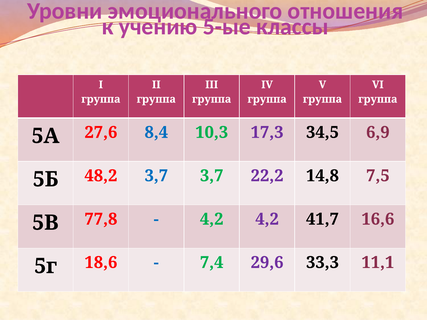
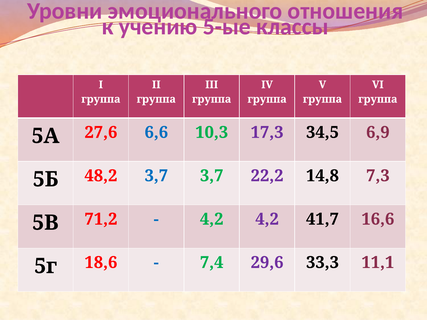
8,4: 8,4 -> 6,6 (156, 133)
7,5: 7,5 -> 7,3 (378, 176)
77,8: 77,8 -> 71,2 (101, 219)
